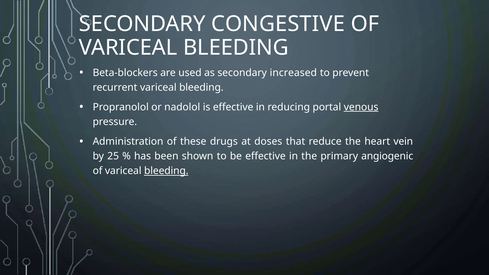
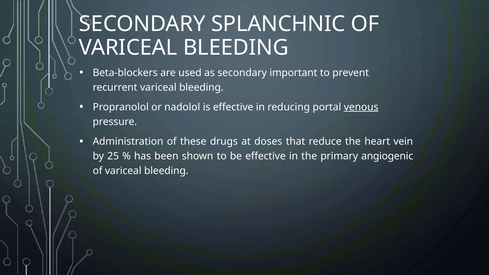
CONGESTIVE: CONGESTIVE -> SPLANCHNIC (278, 24)
increased: increased -> important (293, 73)
bleeding underline: present -> none (166, 171)
